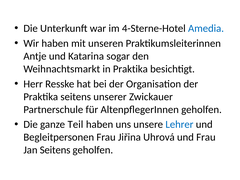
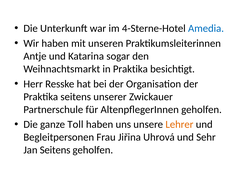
Teil: Teil -> Toll (75, 124)
Lehrer colour: blue -> orange (179, 124)
und Frau: Frau -> Sehr (206, 137)
